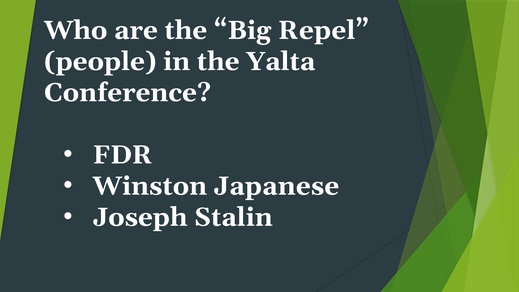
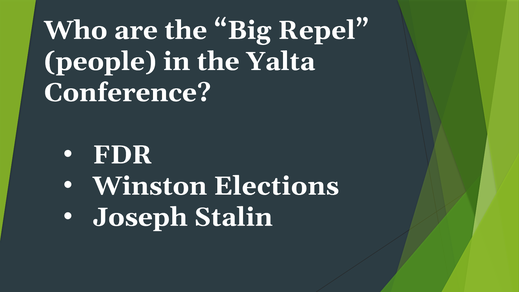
Japanese: Japanese -> Elections (276, 186)
